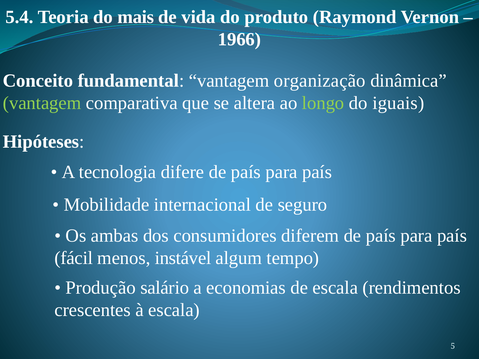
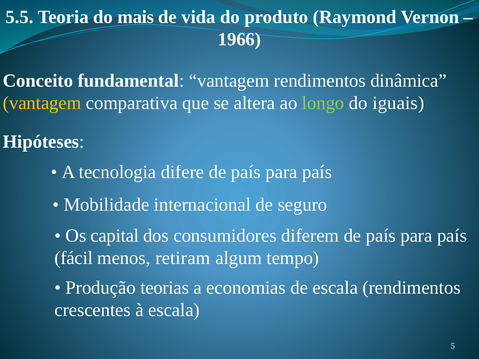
5.4: 5.4 -> 5.5 (20, 17)
vantagem organização: organização -> rendimentos (320, 81)
vantagem colour: light green -> yellow (42, 103)
ambas: ambas -> capital (115, 236)
instável: instável -> retiram (183, 258)
salário: salário -> teorias (165, 288)
